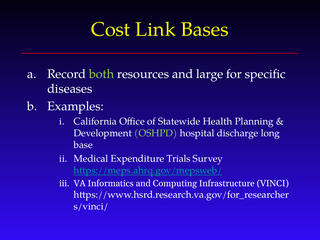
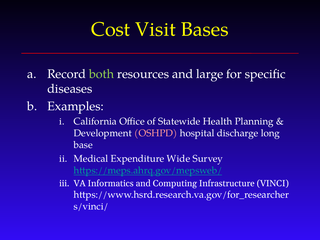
Link: Link -> Visit (155, 29)
OSHPD colour: light green -> pink (156, 133)
Trials: Trials -> Wide (178, 159)
